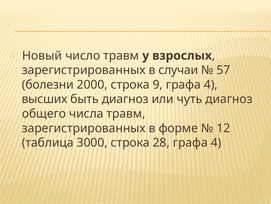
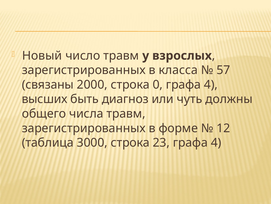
случаи: случаи -> класса (178, 70)
болезни: болезни -> связаны (48, 84)
9: 9 -> 0 (158, 84)
чуть диагноз: диагноз -> должны (229, 99)
28: 28 -> 23 (161, 142)
